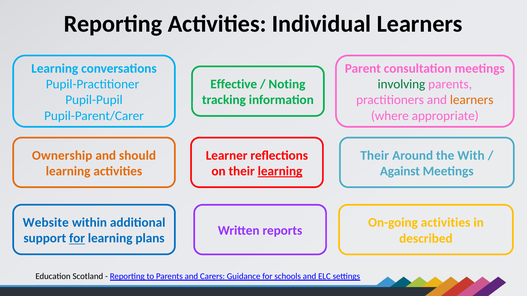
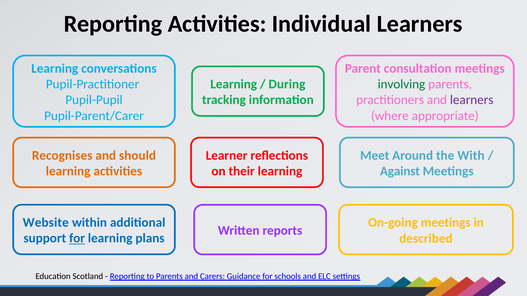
Effective: Effective -> Learning (234, 84)
Noting: Noting -> During (287, 84)
learners colour: orange -> purple (472, 100)
Ownership: Ownership -> Recognises (62, 156)
Their: Their -> Meet (375, 156)
learning underline: present -> none (280, 171)
On-going activities: activities -> meetings (446, 223)
